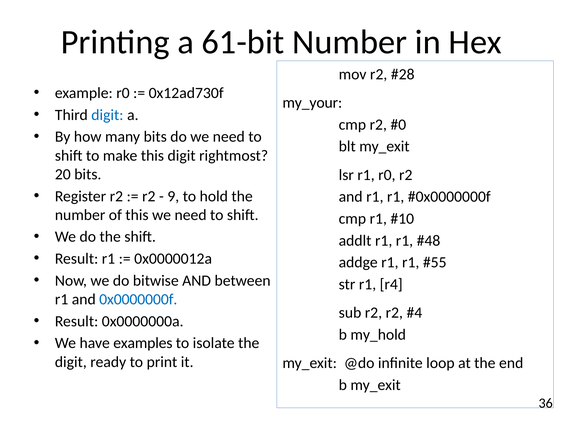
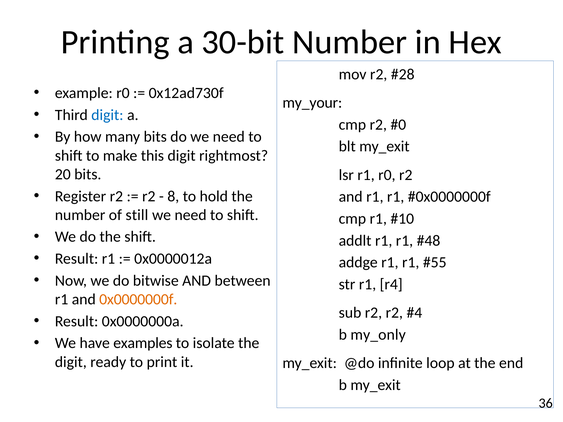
61-bit: 61-bit -> 30-bit (243, 42)
9: 9 -> 8 (173, 196)
of this: this -> still (137, 215)
0x0000000f colour: blue -> orange (138, 300)
my_hold: my_hold -> my_only (378, 335)
